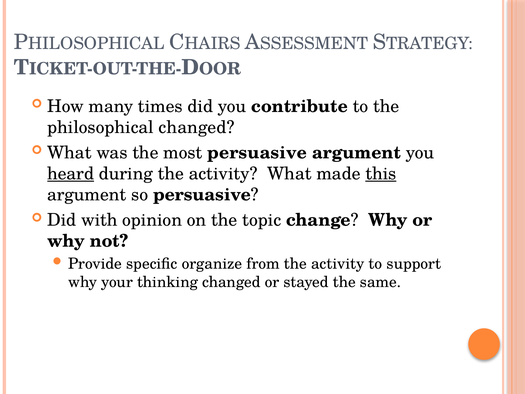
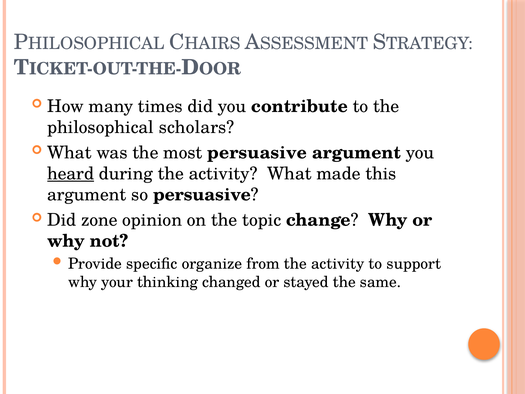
philosophical changed: changed -> scholars (197, 127)
this underline: present -> none (381, 174)
with: with -> zone (99, 220)
